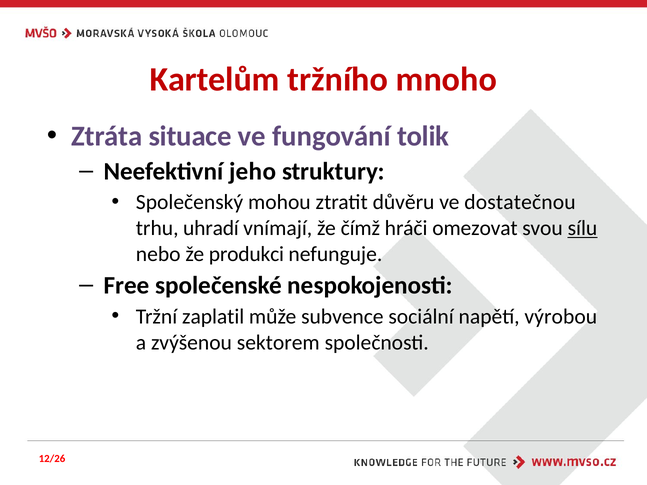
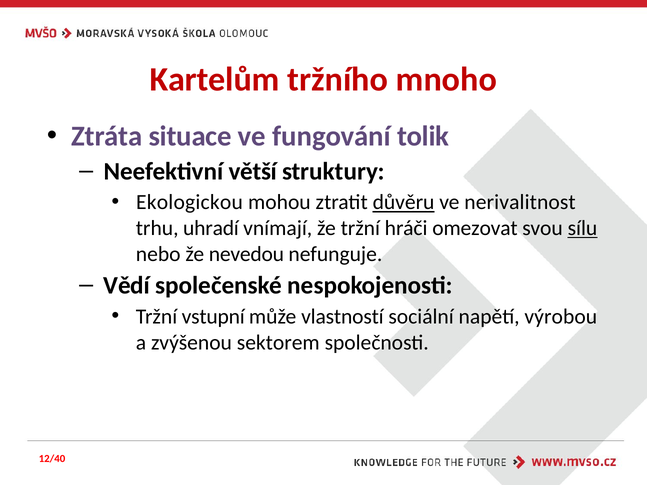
jeho: jeho -> větší (253, 171)
Společenský: Společenský -> Ekologickou (189, 202)
důvěru underline: none -> present (404, 202)
dostatečnou: dostatečnou -> nerivalitnost (520, 202)
že čímž: čímž -> tržní (360, 228)
produkci: produkci -> nevedou (246, 254)
Free: Free -> Vědí (127, 286)
zaplatil: zaplatil -> vstupní (213, 317)
subvence: subvence -> vlastností (342, 317)
12/26: 12/26 -> 12/40 (52, 459)
